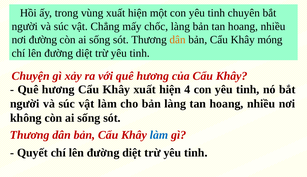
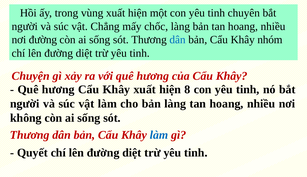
dân colour: orange -> blue (178, 40)
móng: móng -> nhóm (270, 40)
4: 4 -> 8 (187, 90)
